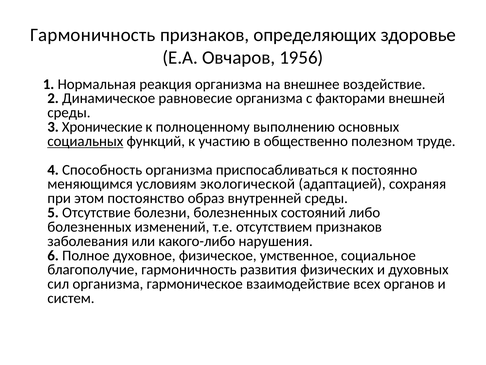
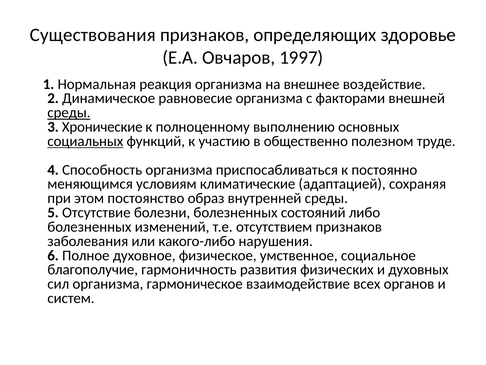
Гармоничность: Гармоничность -> Существования (93, 35)
1956: 1956 -> 1997 (301, 58)
среды underline: none -> present (69, 113)
экологической: экологической -> климатические (248, 184)
